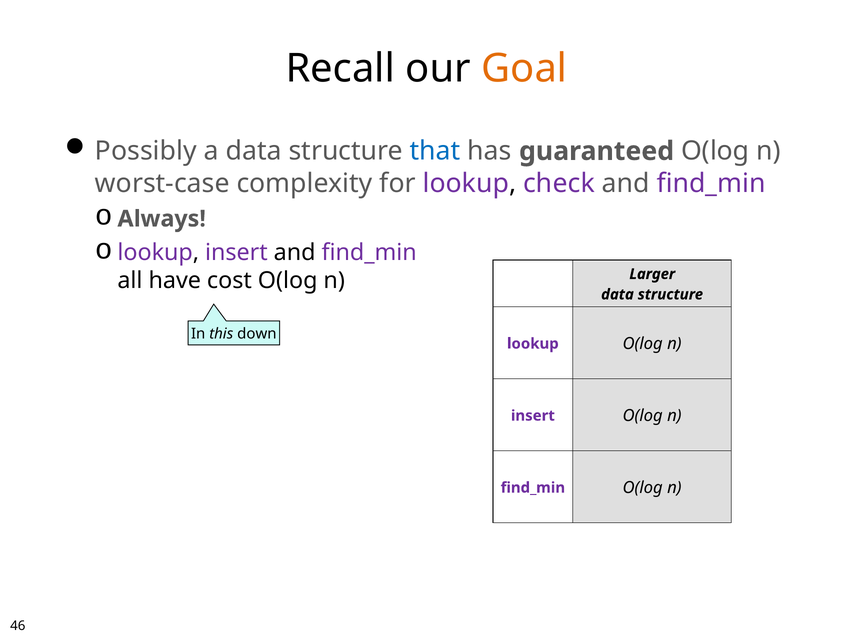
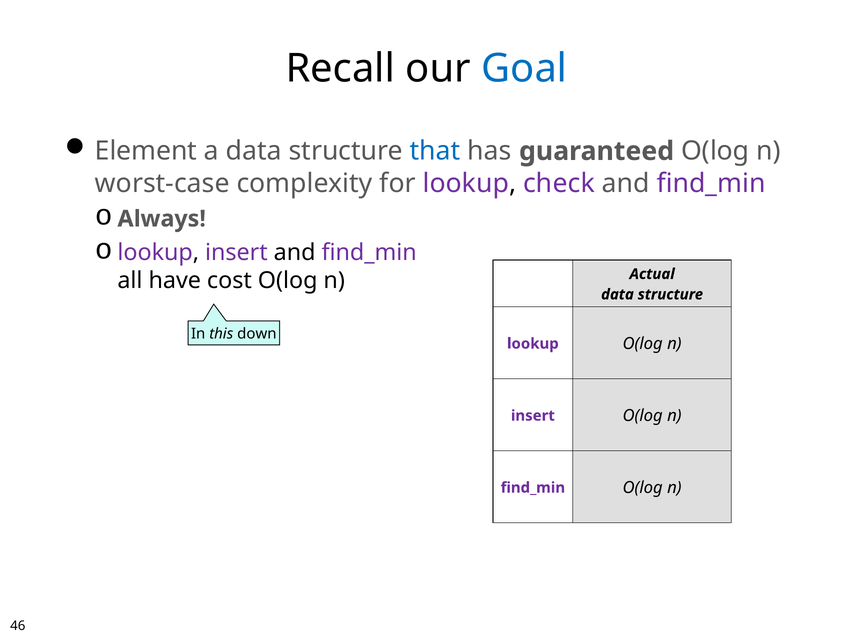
Goal colour: orange -> blue (524, 69)
Possibly: Possibly -> Element (146, 151)
Larger: Larger -> Actual (652, 274)
